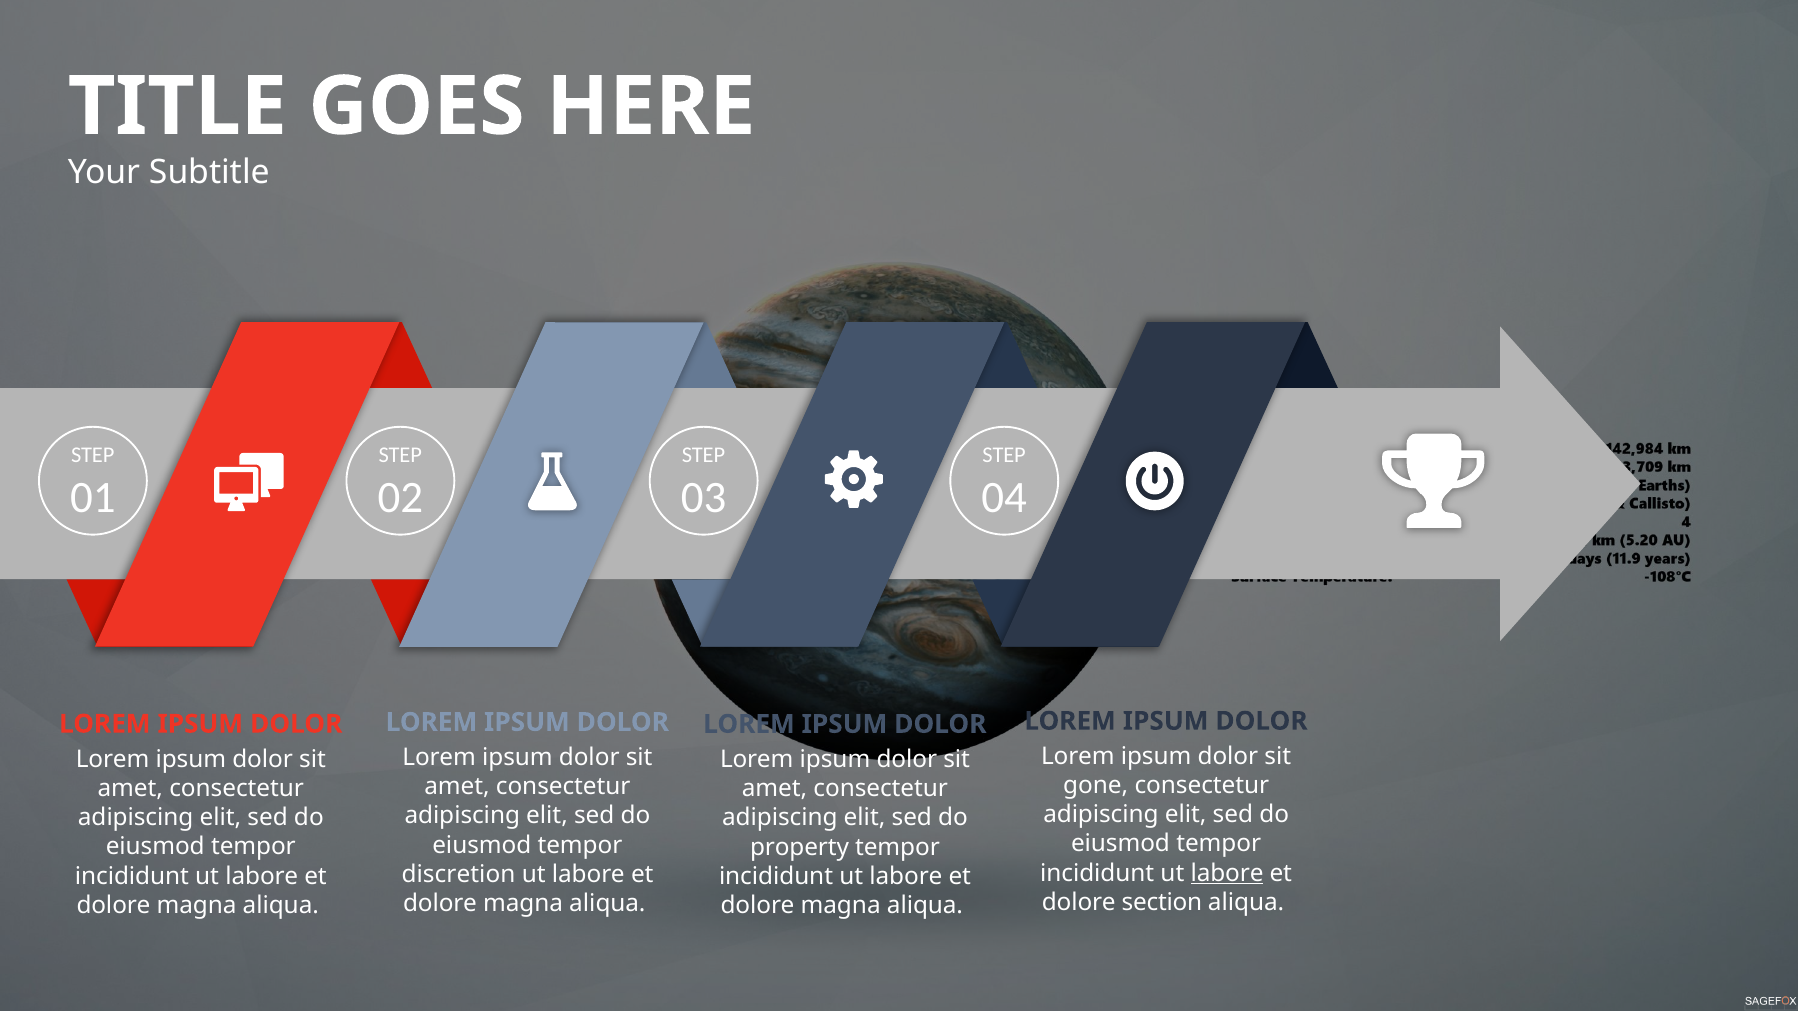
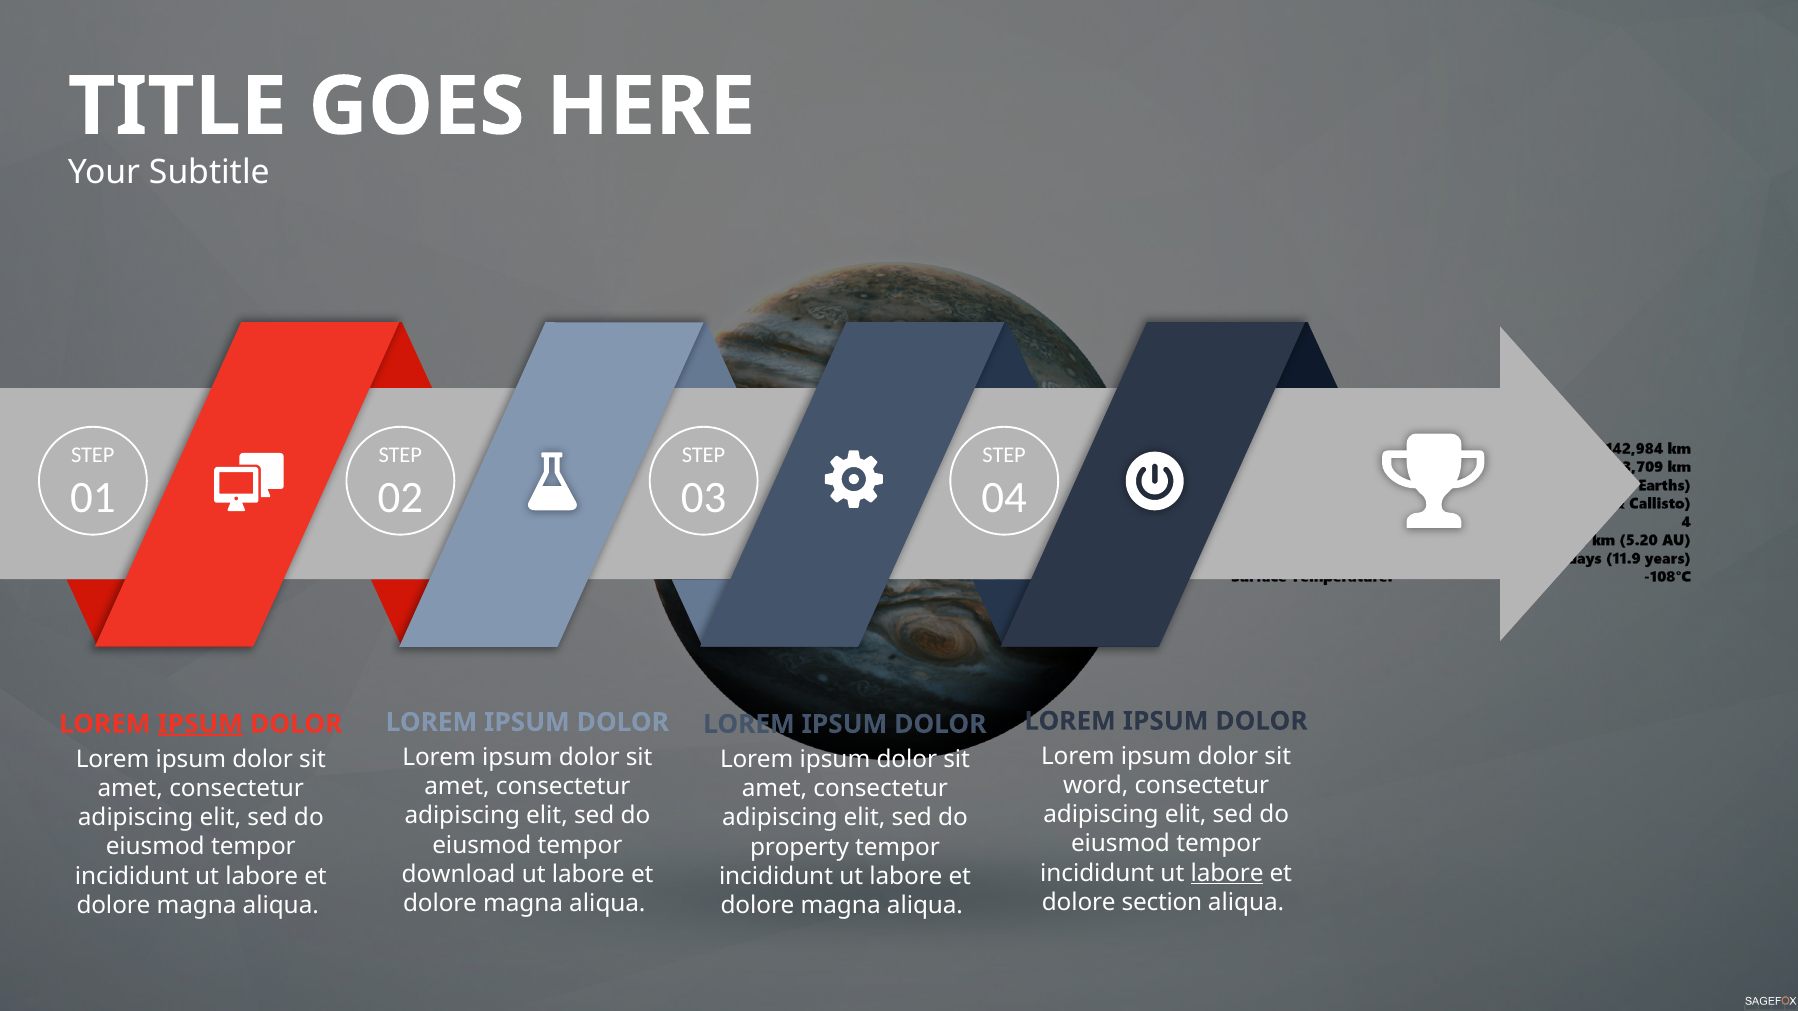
IPSUM underline: none -> present (200, 724)
gone: gone -> word (1096, 786)
discretion: discretion -> download (459, 875)
